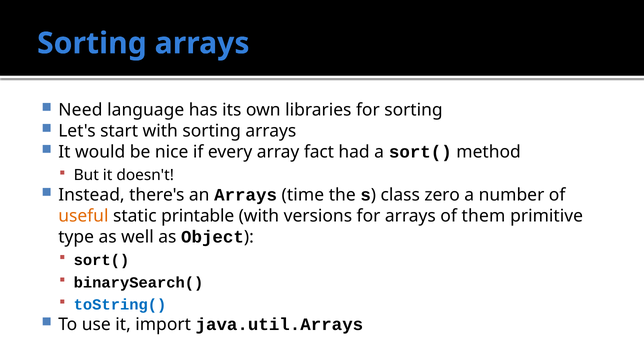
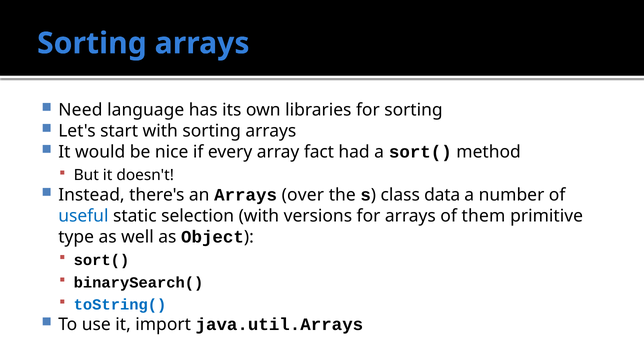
time: time -> over (303, 195)
zero: zero -> data (442, 195)
useful colour: orange -> blue (83, 216)
printable: printable -> selection (198, 216)
